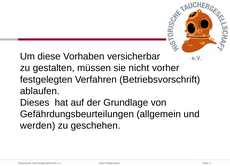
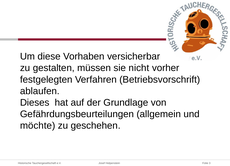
werden: werden -> möchte (38, 126)
